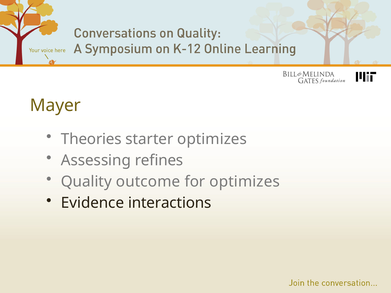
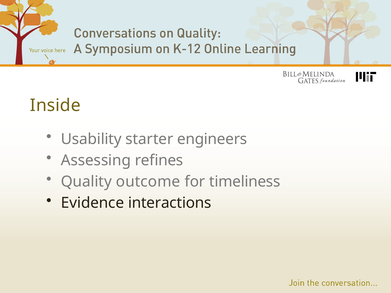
Mayer: Mayer -> Inside (55, 105)
Theories: Theories -> Usability (91, 139)
starter optimizes: optimizes -> engineers (212, 139)
for optimizes: optimizes -> timeliness (245, 182)
